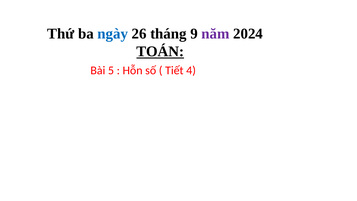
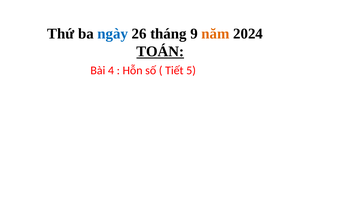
năm colour: purple -> orange (215, 34)
5: 5 -> 4 (111, 70)
4: 4 -> 5 (191, 70)
